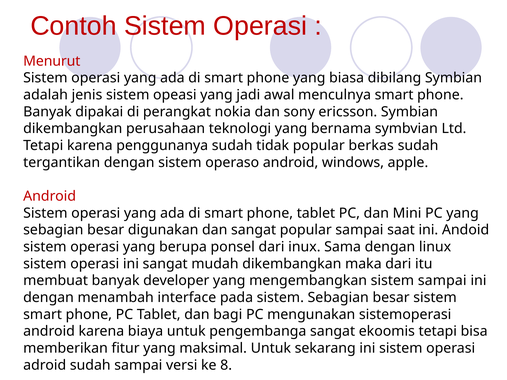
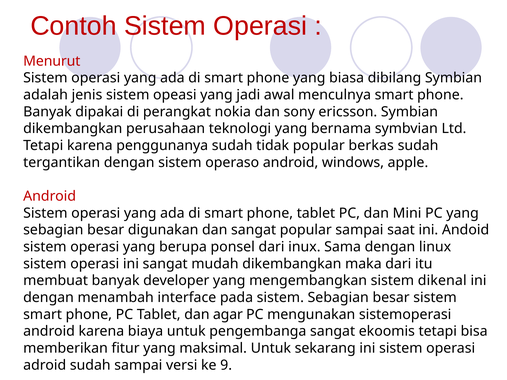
sistem sampai: sampai -> dikenal (442, 281)
bagi: bagi -> agar (228, 315)
8: 8 -> 9 (226, 365)
